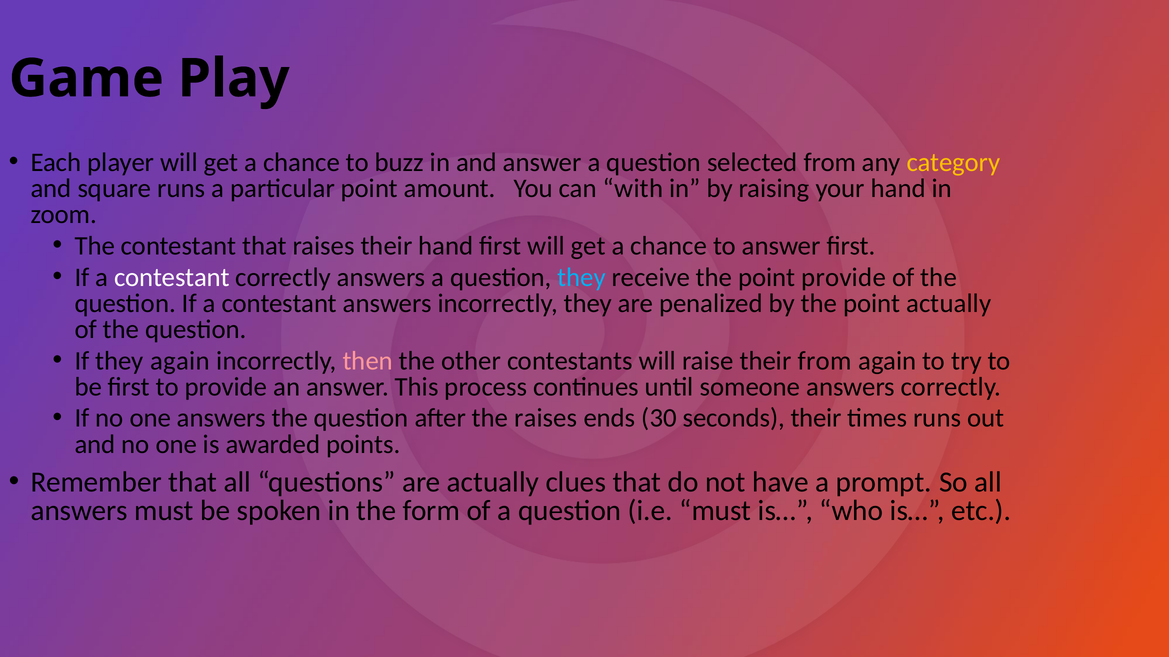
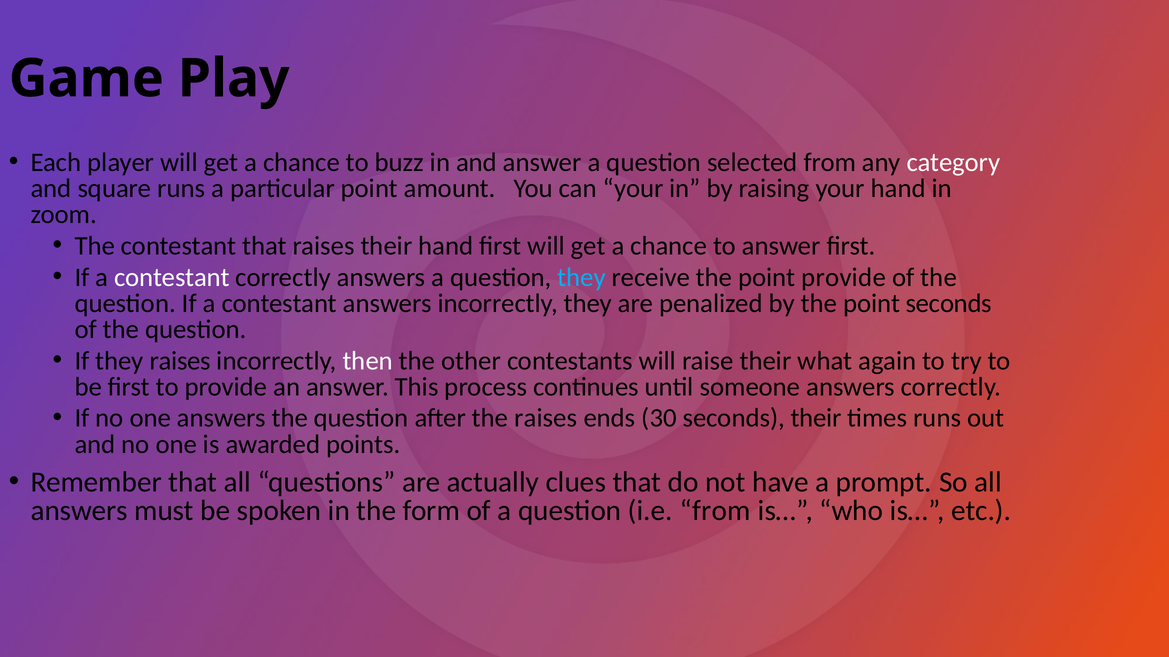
category colour: yellow -> white (953, 162)
can with: with -> your (633, 188)
point actually: actually -> seconds (949, 304)
they again: again -> raises (180, 361)
then colour: pink -> white (368, 361)
their from: from -> what (825, 361)
i.e must: must -> from (715, 511)
